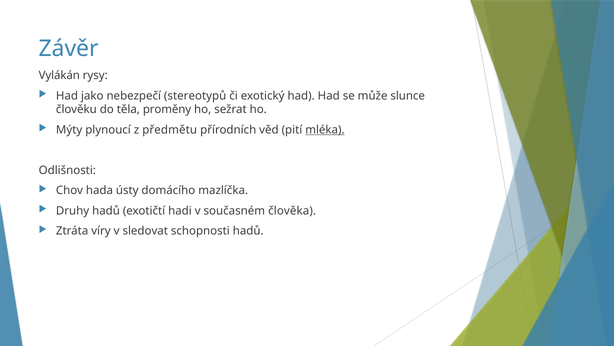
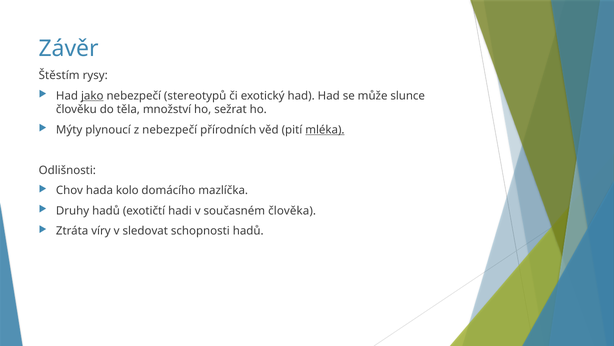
Vylákán: Vylákán -> Štěstím (59, 75)
jako underline: none -> present (92, 96)
proměny: proměny -> množství (167, 109)
z předmětu: předmětu -> nebezpečí (170, 130)
ústy: ústy -> kolo (127, 190)
